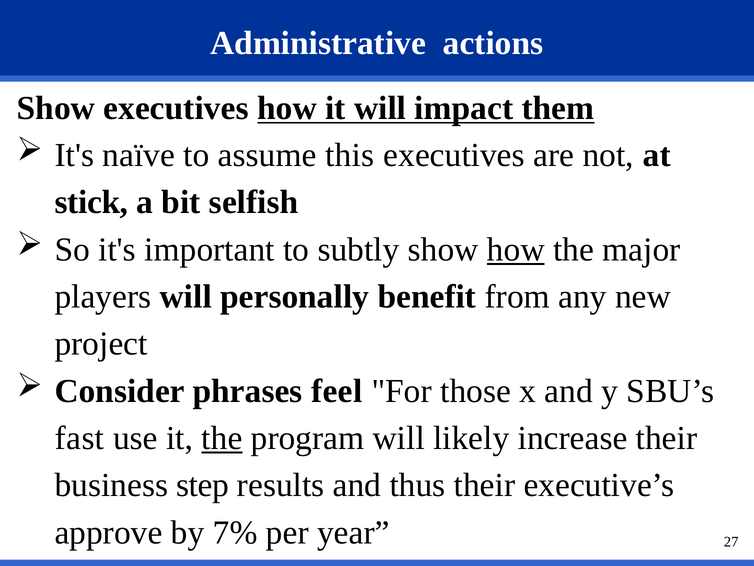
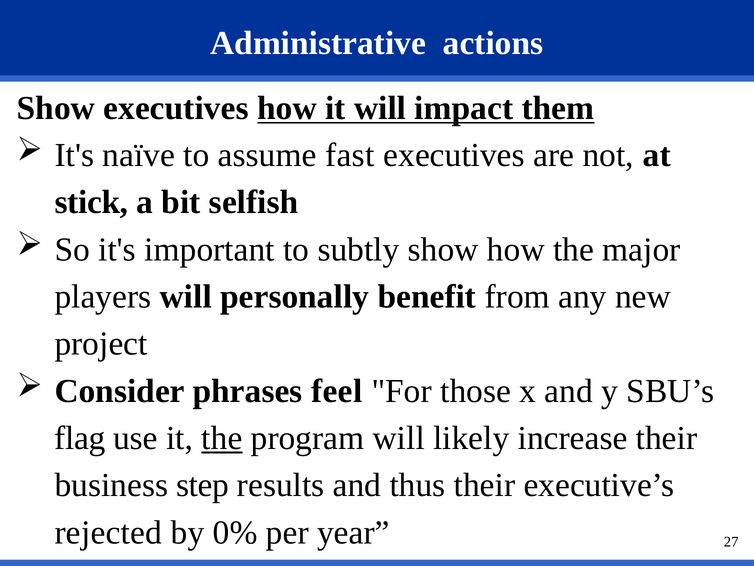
this: this -> fast (350, 155)
how underline: present -> none (516, 249)
fast: fast -> flag (80, 438)
approve: approve -> rejected (108, 532)
7%: 7% -> 0% (235, 532)
